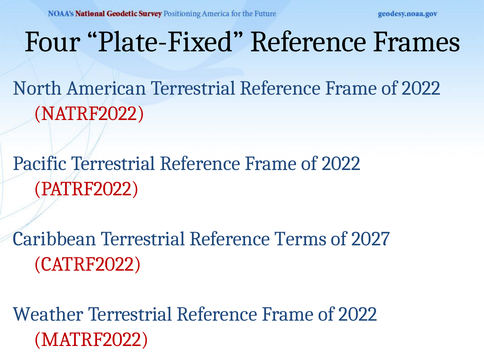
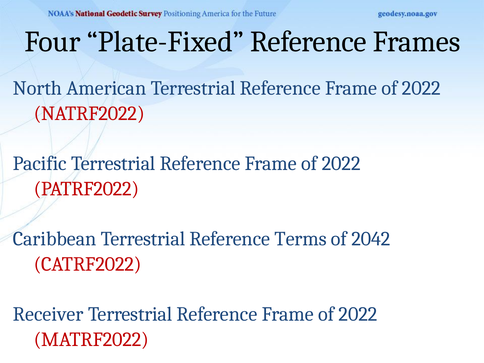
2027: 2027 -> 2042 (371, 239)
Weather: Weather -> Receiver (48, 314)
